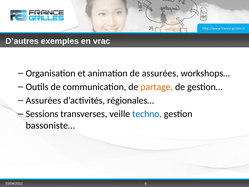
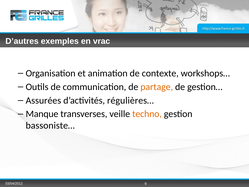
de assurées: assurées -> contexte (160, 73)
régionales…: régionales… -> régulières… (130, 100)
Sessions: Sessions -> Manque (42, 114)
techno colour: blue -> orange (147, 114)
